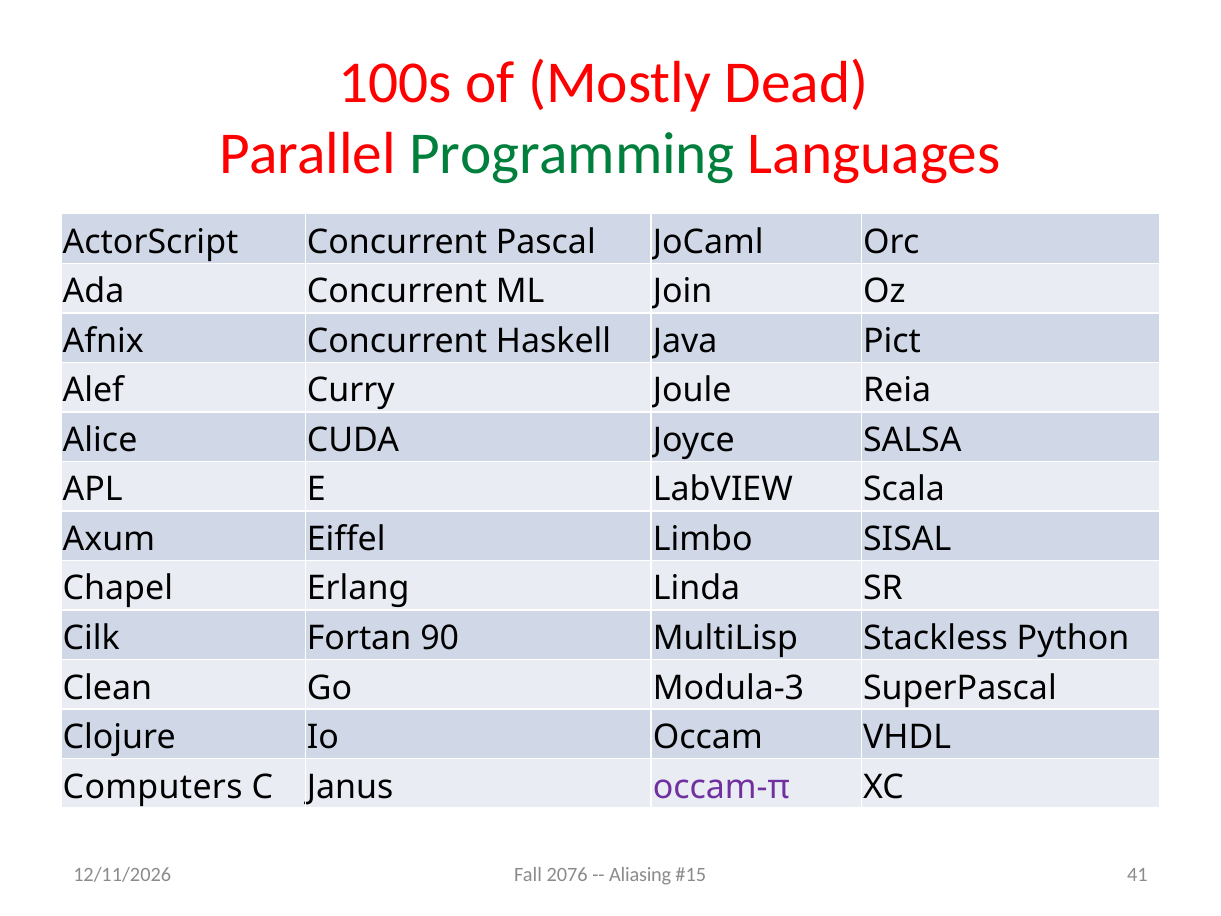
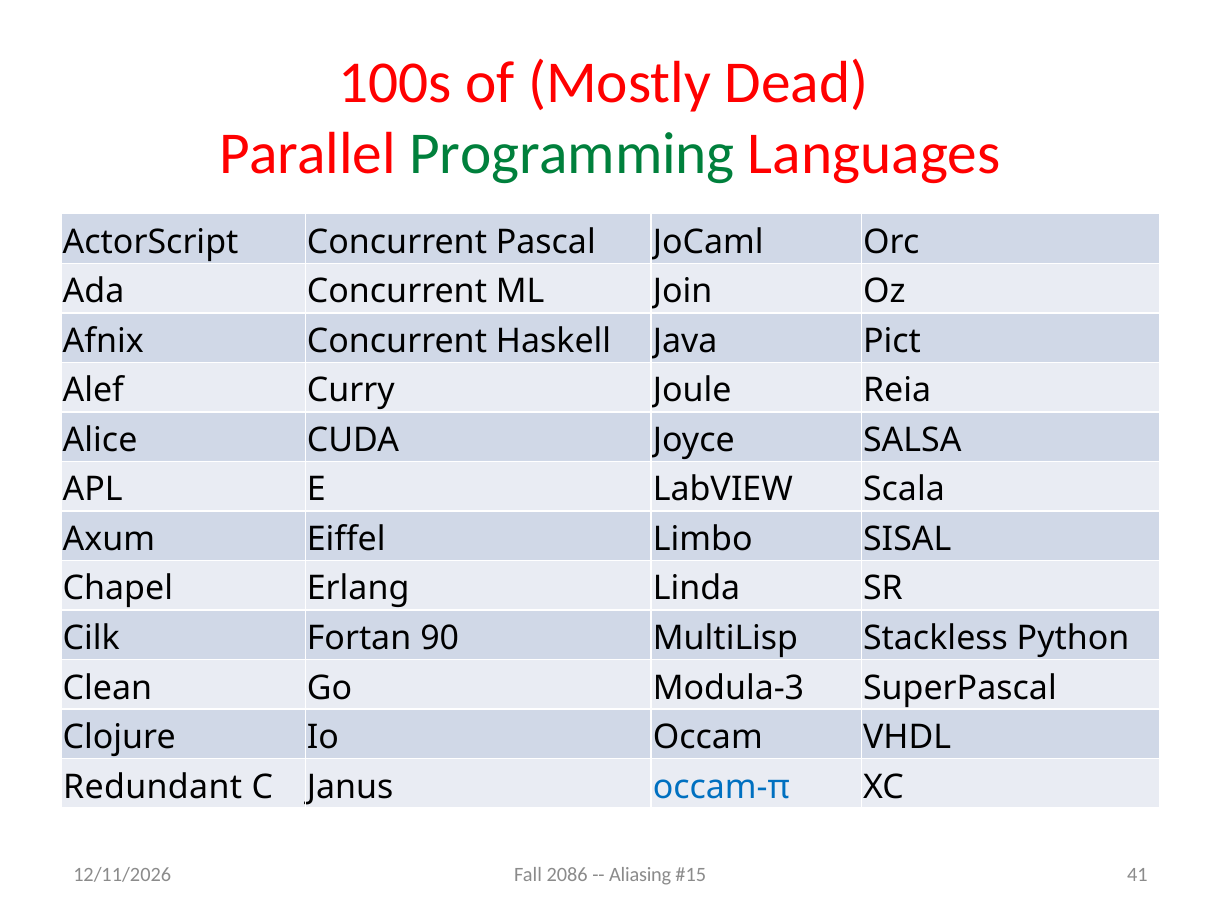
Computers: Computers -> Redundant (153, 787)
occam-π colour: purple -> blue (721, 787)
2076: 2076 -> 2086 (567, 874)
